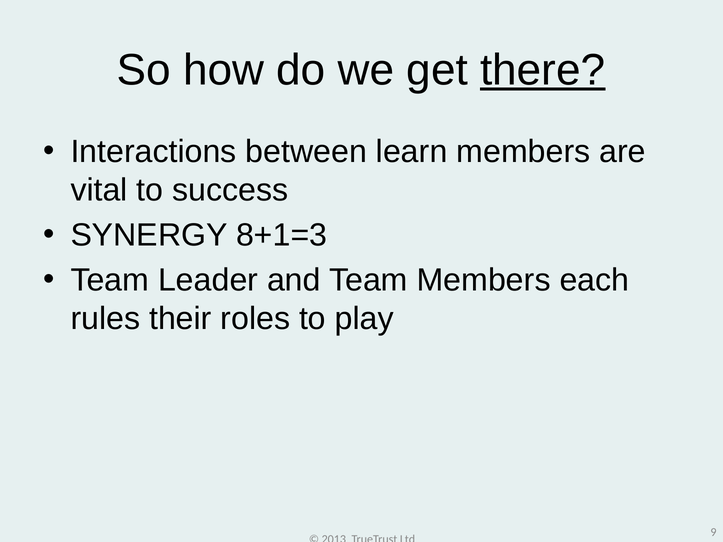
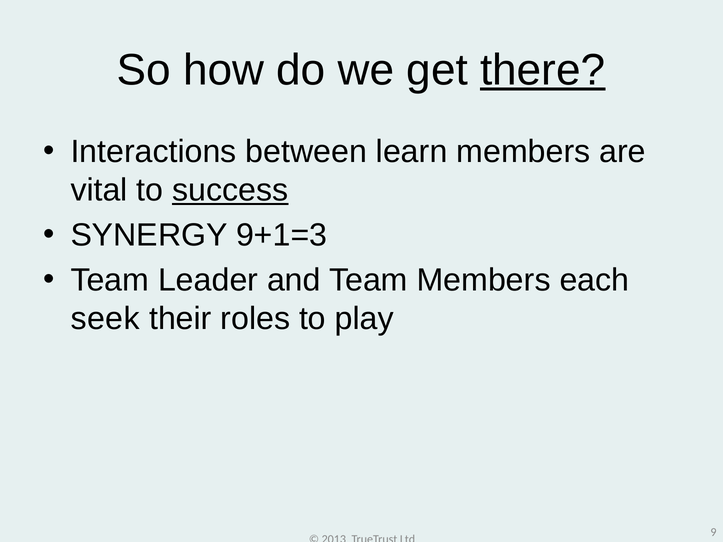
success underline: none -> present (230, 190)
8+1=3: 8+1=3 -> 9+1=3 (282, 235)
rules: rules -> seek (105, 319)
